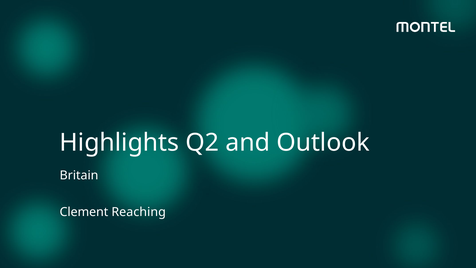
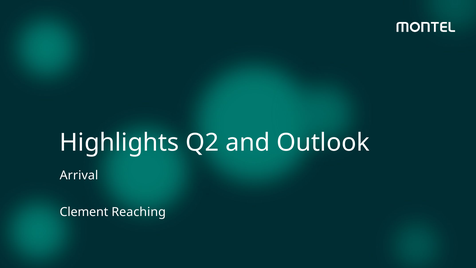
Britain: Britain -> Arrival (79, 175)
